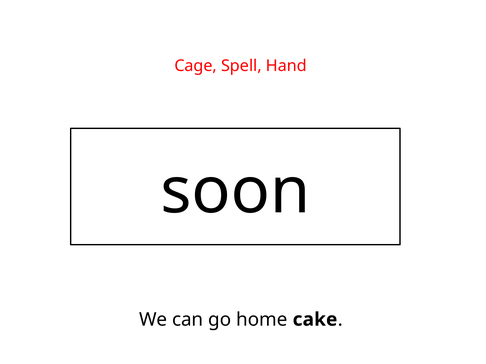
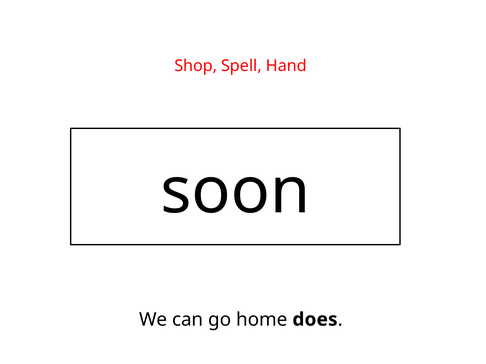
Cage: Cage -> Shop (196, 66)
cake: cake -> does (315, 320)
